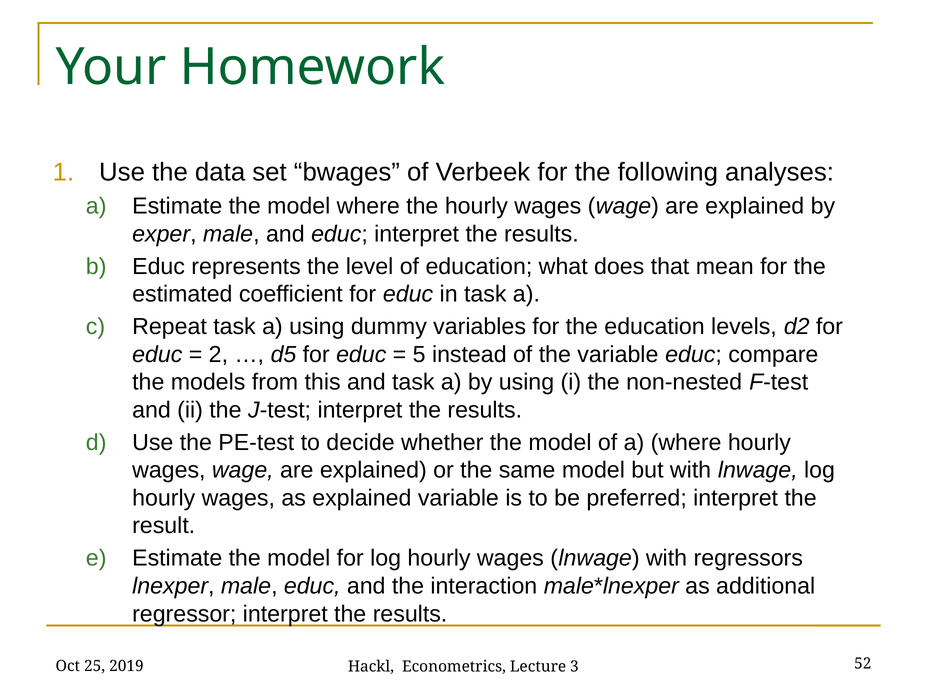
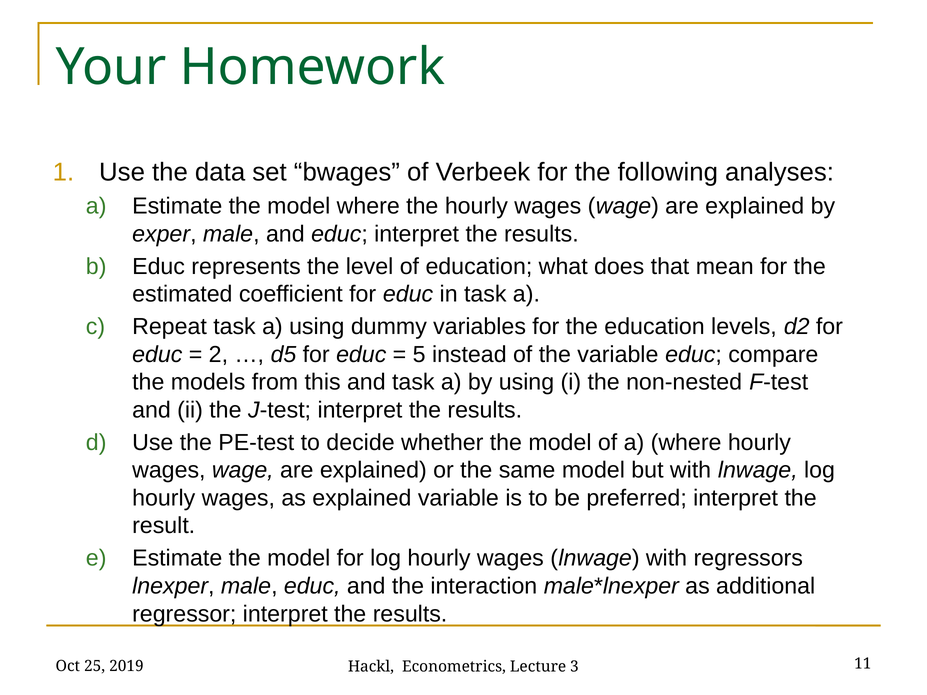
52: 52 -> 11 (863, 664)
